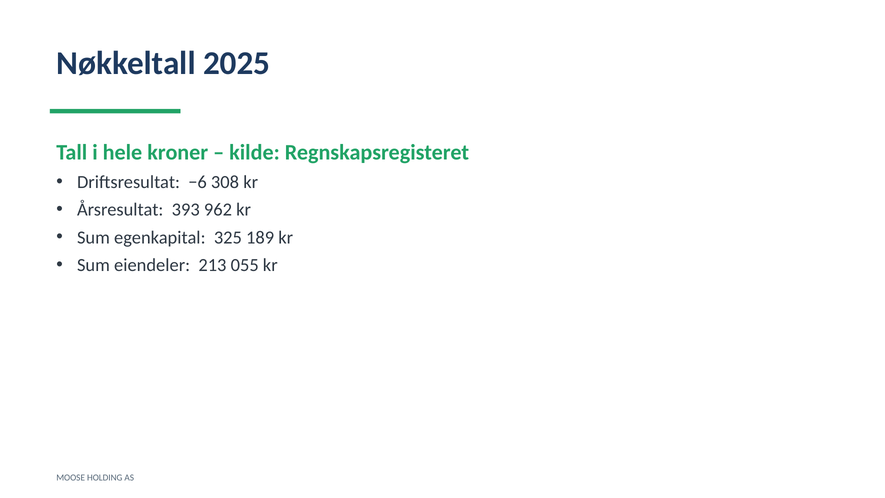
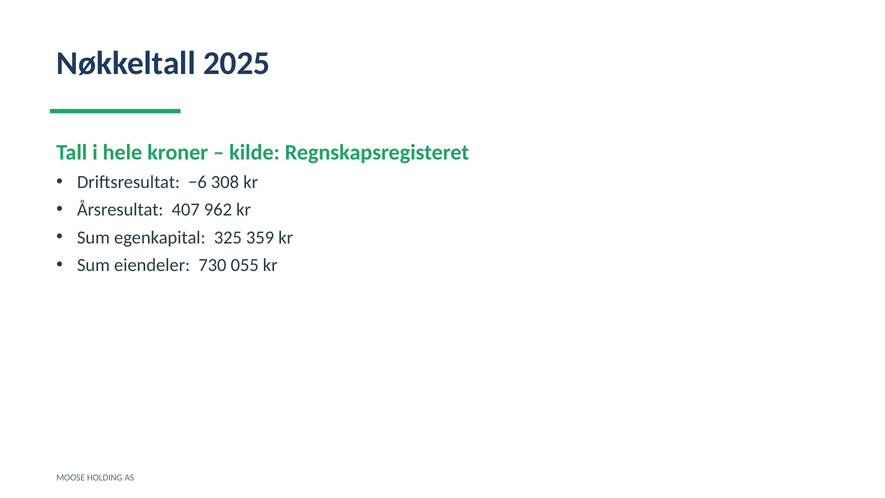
393: 393 -> 407 (186, 210)
189: 189 -> 359 (260, 237)
213: 213 -> 730 (212, 265)
